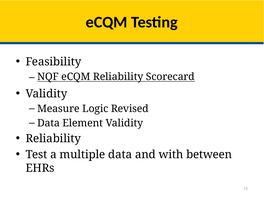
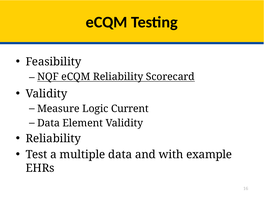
Revised: Revised -> Current (130, 109)
between: between -> example (209, 155)
